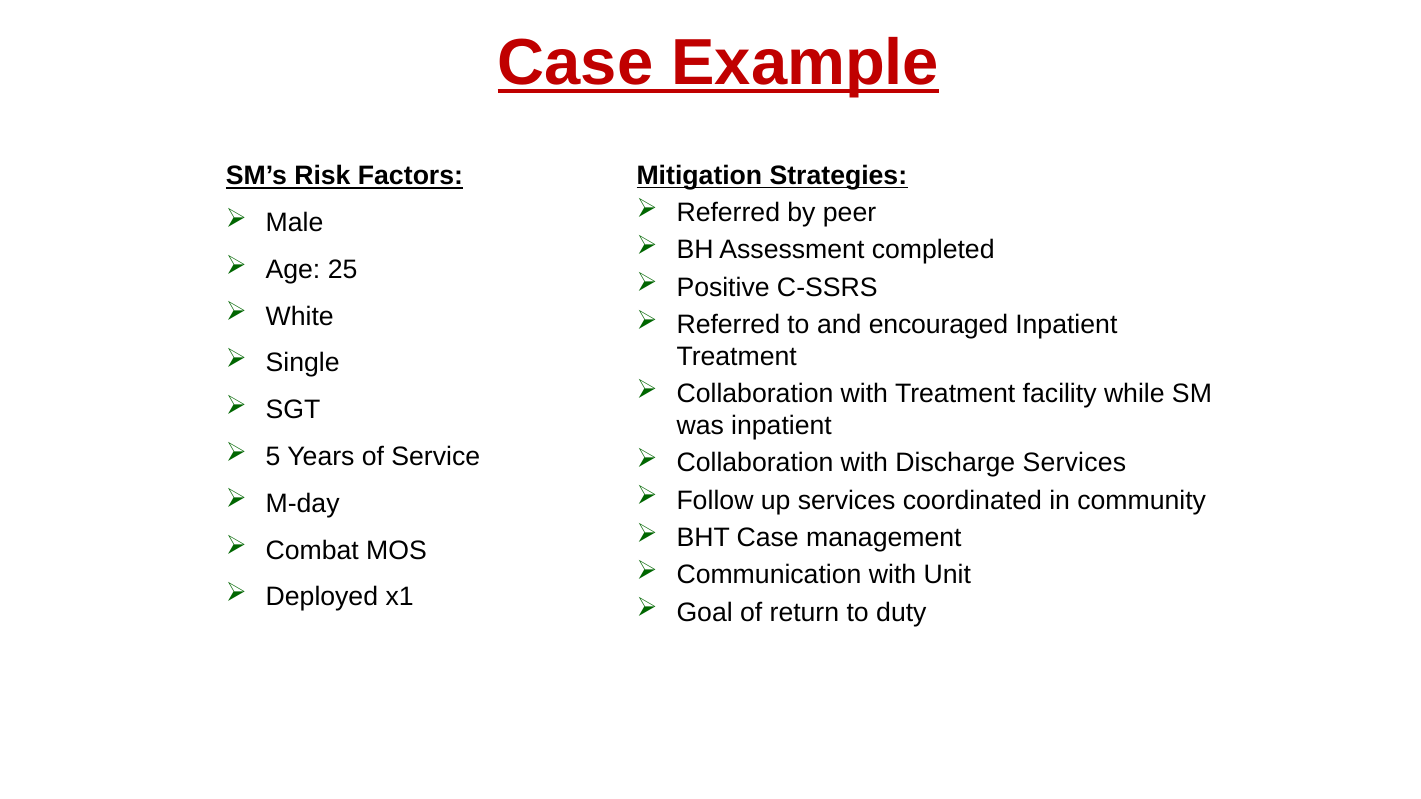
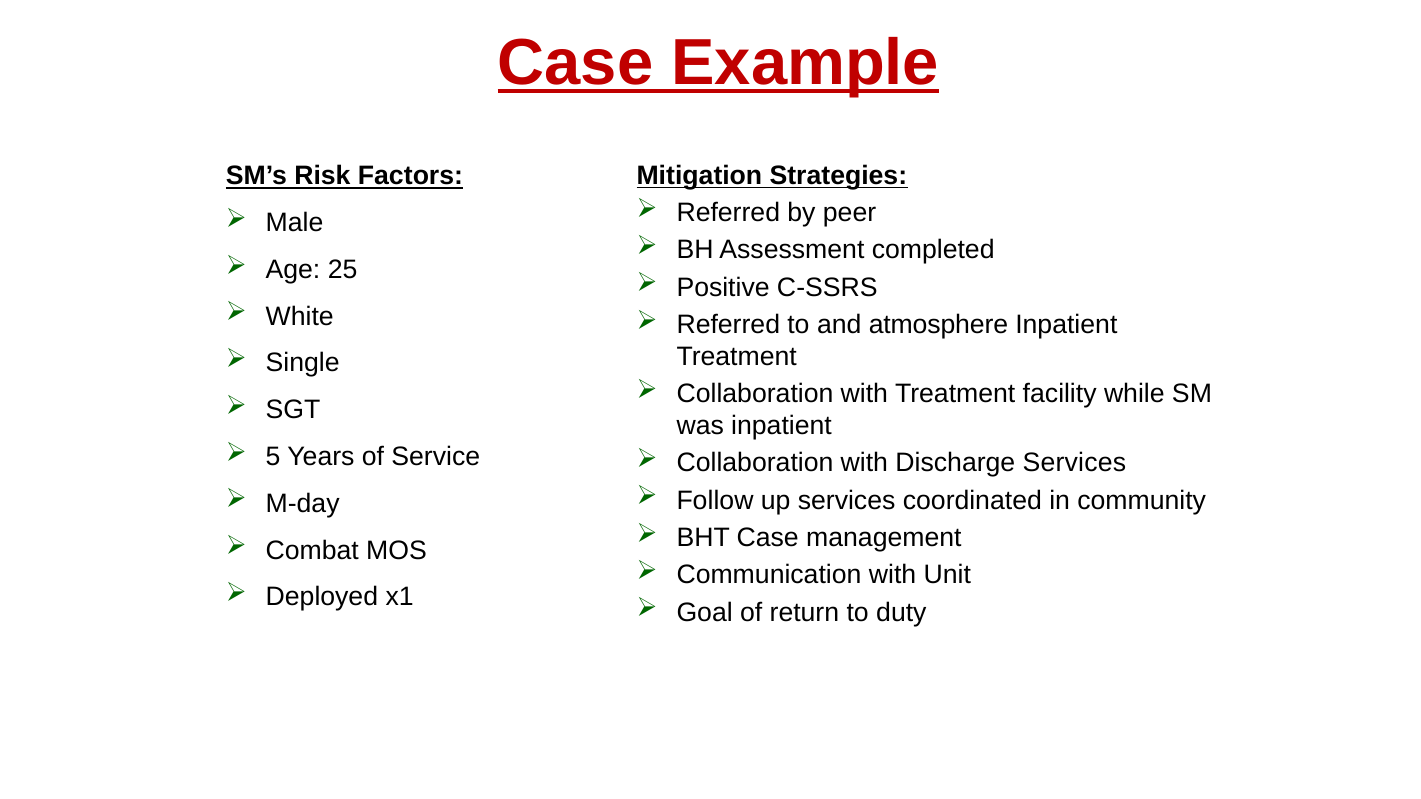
encouraged: encouraged -> atmosphere (938, 325)
